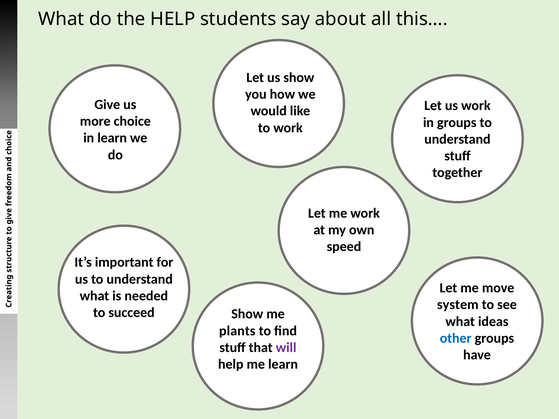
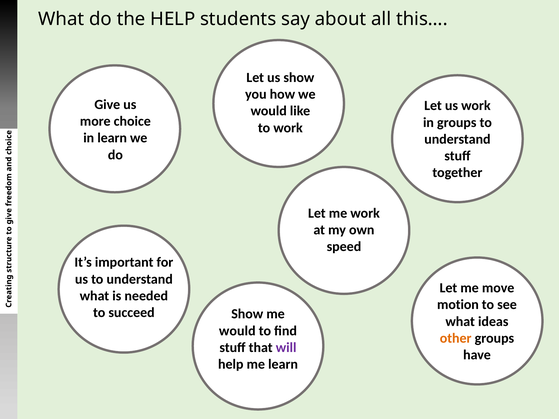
system: system -> motion (458, 305)
plants: plants -> would (237, 331)
other colour: blue -> orange (456, 338)
